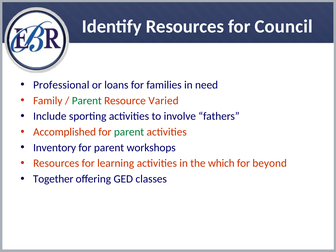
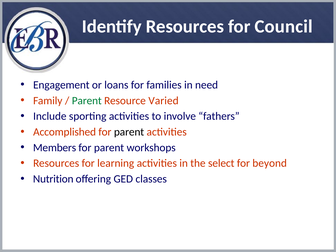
Professional: Professional -> Engagement (61, 85)
parent colour: green -> black (129, 132)
Inventory: Inventory -> Members (55, 148)
which: which -> select (221, 163)
Together: Together -> Nutrition (53, 179)
